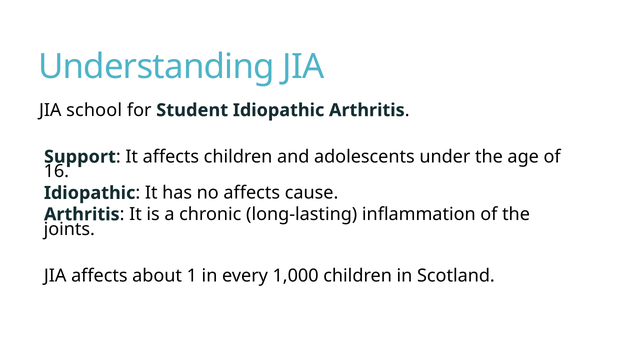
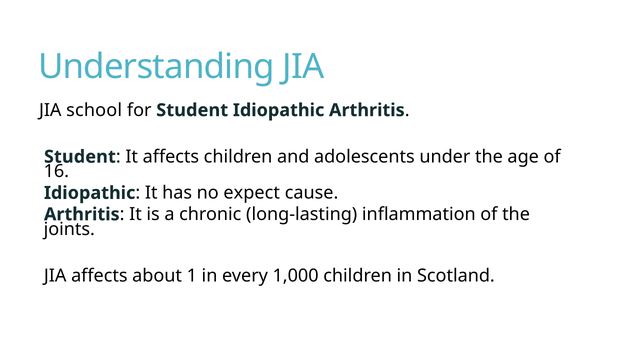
Support: Support -> Student (80, 157)
no affects: affects -> expect (252, 193)
